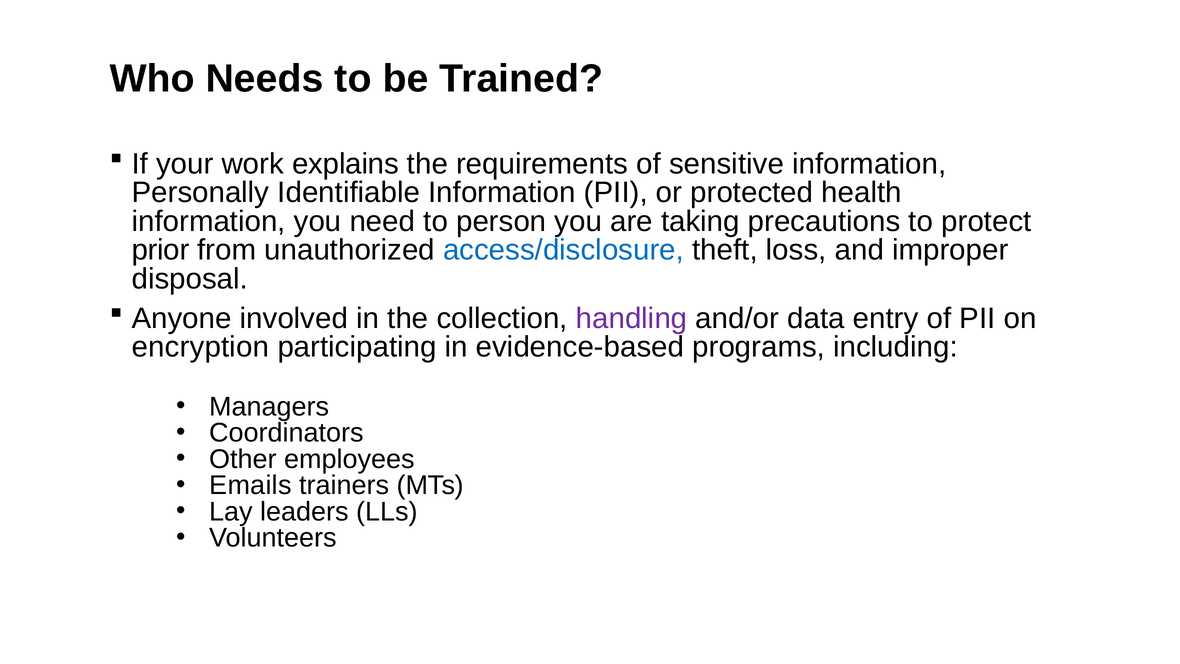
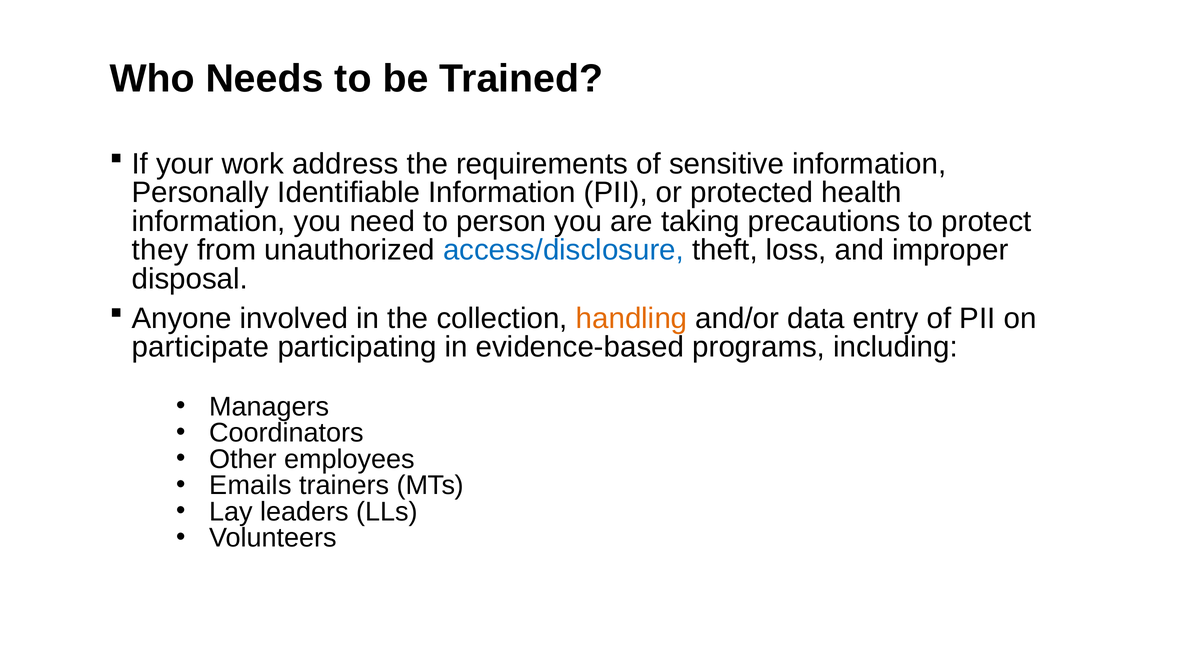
explains: explains -> address (345, 164)
prior: prior -> they (160, 250)
handling colour: purple -> orange (632, 318)
encryption: encryption -> participate (200, 347)
